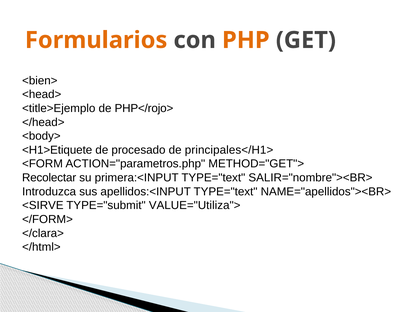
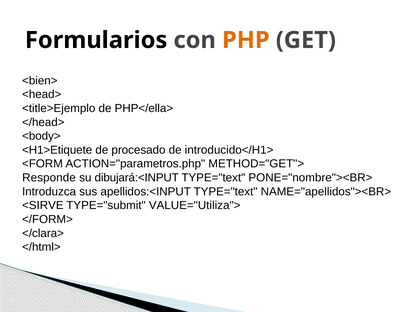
Formularios colour: orange -> black (96, 40)
PHP</rojo>: PHP</rojo> -> PHP</ella> (144, 108)
principales</H1>: principales</H1> -> introducido</H1> (229, 150)
Recolectar: Recolectar -> Responde (49, 178)
primera:<INPUT: primera:<INPUT -> dibujará:<INPUT (137, 178)
SALIR="nombre"><BR>: SALIR="nombre"><BR> -> PONE="nombre"><BR> (310, 178)
